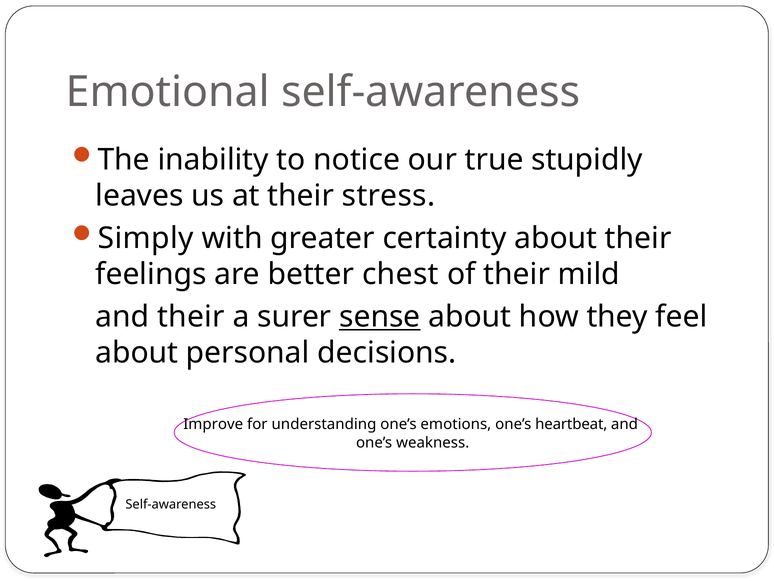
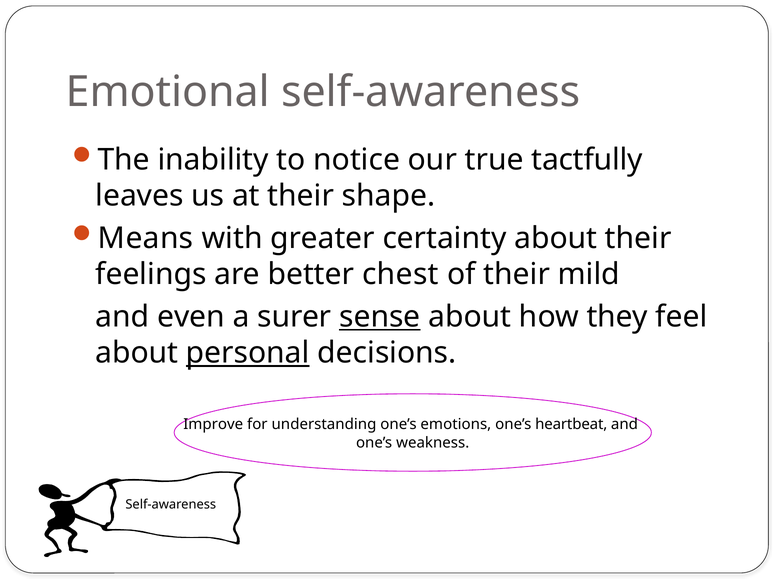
stupidly: stupidly -> tactfully (587, 159)
stress: stress -> shape (389, 196)
Simply: Simply -> Means (146, 238)
and their: their -> even (191, 316)
personal underline: none -> present (248, 353)
